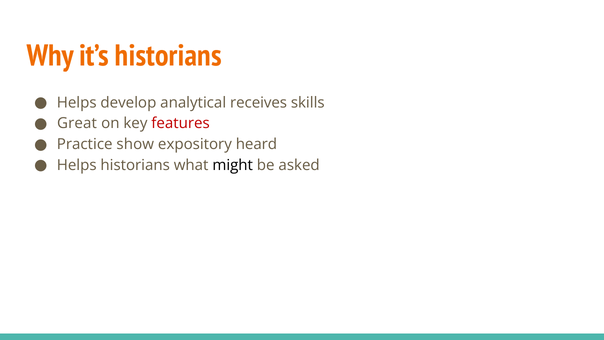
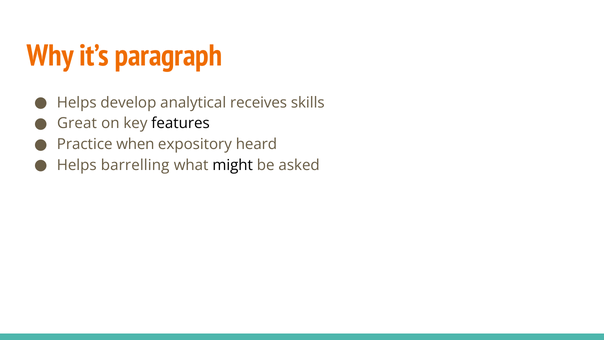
it’s historians: historians -> paragraph (169, 56)
features colour: red -> black (181, 123)
show: show -> when (135, 144)
Helps historians: historians -> barrelling (135, 165)
